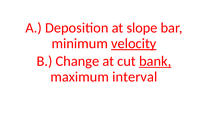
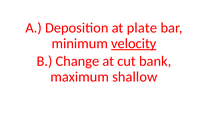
slope: slope -> plate (142, 28)
bank underline: present -> none (155, 61)
interval: interval -> shallow (135, 77)
